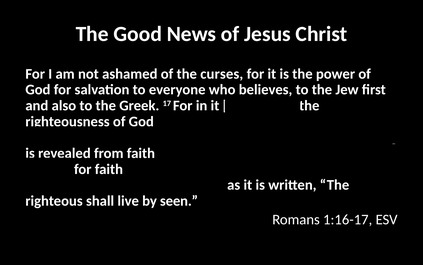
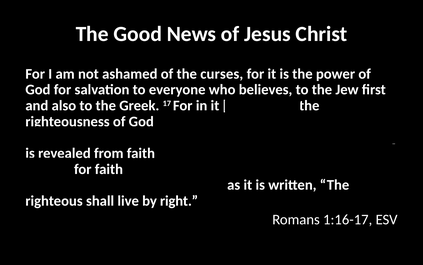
seen: seen -> right (179, 200)
